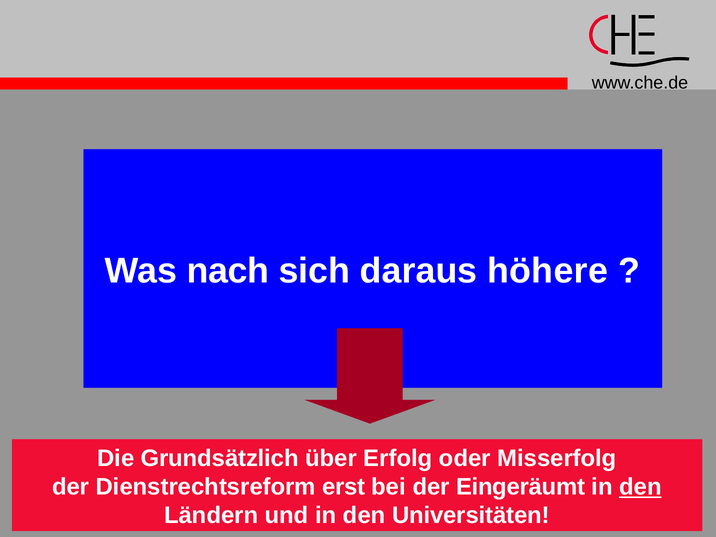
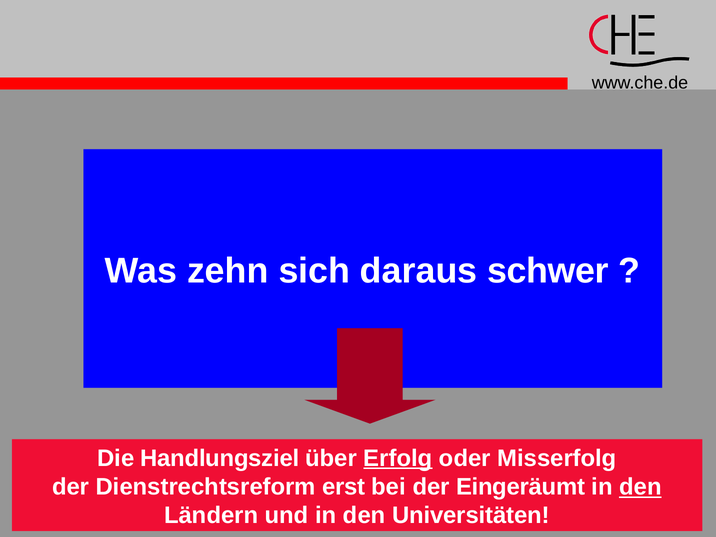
nach: nach -> zehn (228, 271)
höhere: höhere -> schwer (548, 271)
Grundsätzlich: Grundsätzlich -> Handlungsziel (220, 458)
Erfolg underline: none -> present (398, 458)
